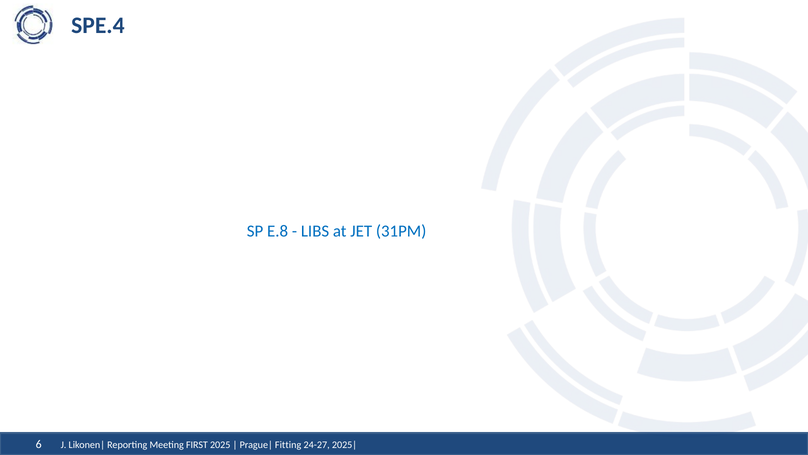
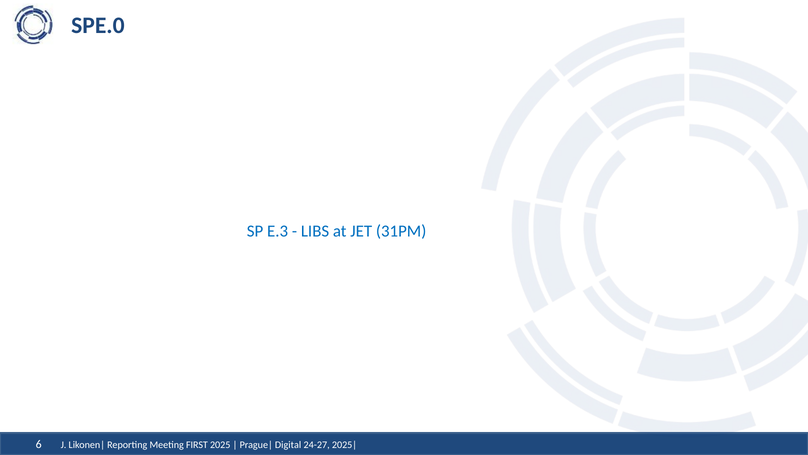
SPE.4: SPE.4 -> SPE.0 (98, 26)
E.8: E.8 -> E.3 (278, 231)
Fitting: Fitting -> Digital (288, 444)
